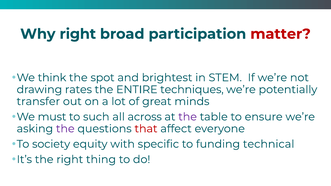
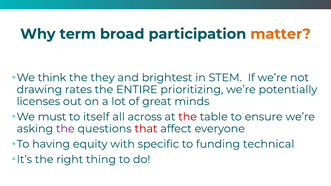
Why right: right -> term (78, 34)
matter colour: red -> orange (281, 34)
spot: spot -> they (103, 78)
techniques: techniques -> prioritizing (192, 90)
transfer: transfer -> licenses (38, 102)
such: such -> itself (96, 117)
the colour: purple -> red (188, 117)
society: society -> having (51, 144)
